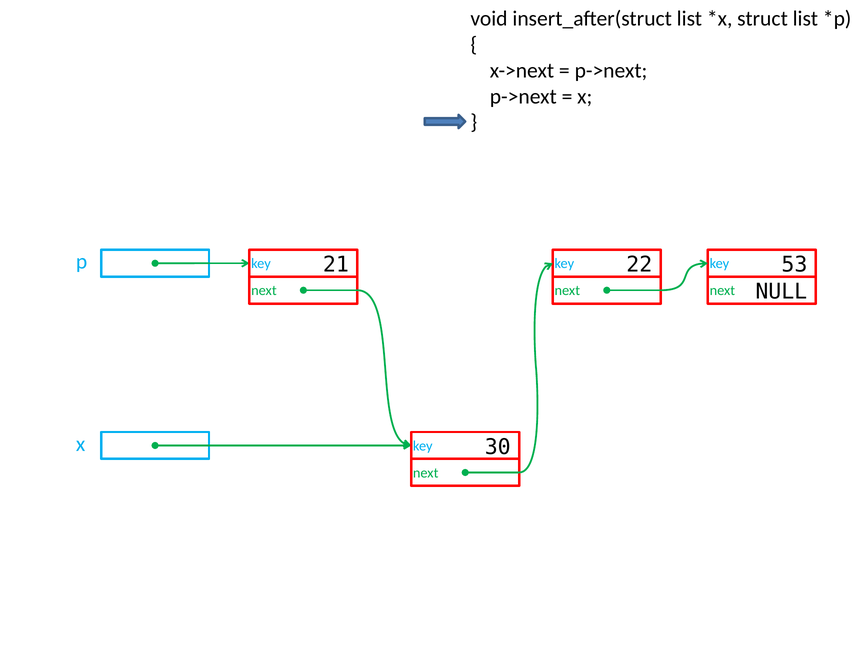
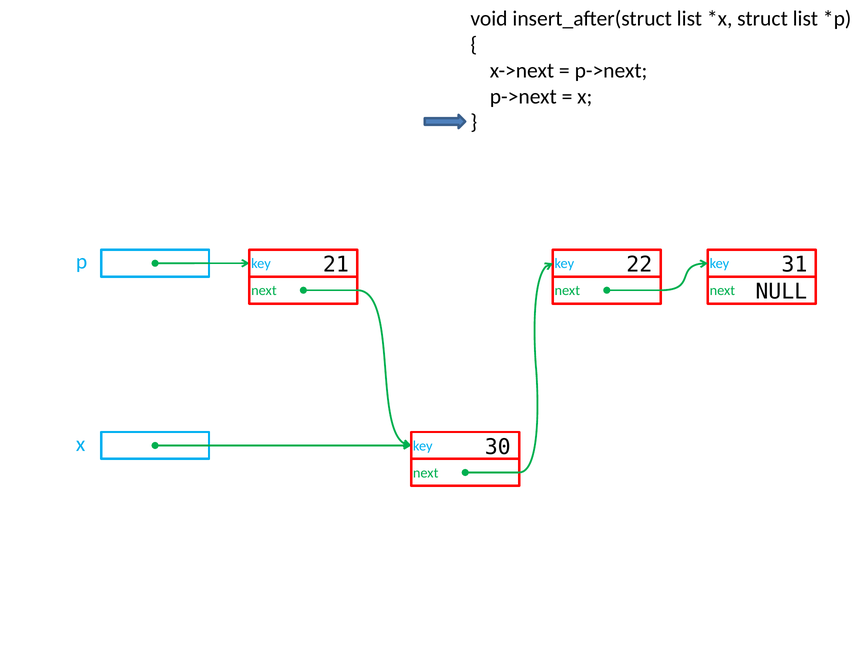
53: 53 -> 31 (794, 264)
